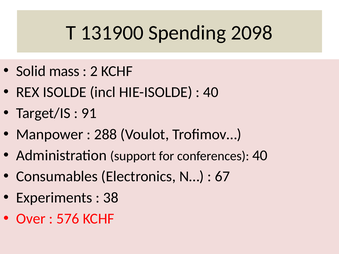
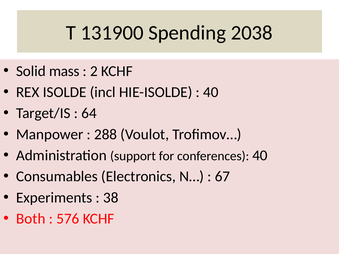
2098: 2098 -> 2038 (252, 33)
91: 91 -> 64 (89, 113)
Over: Over -> Both (31, 219)
